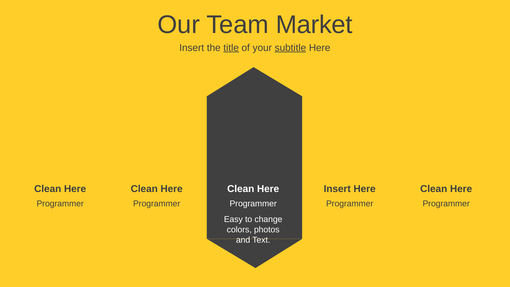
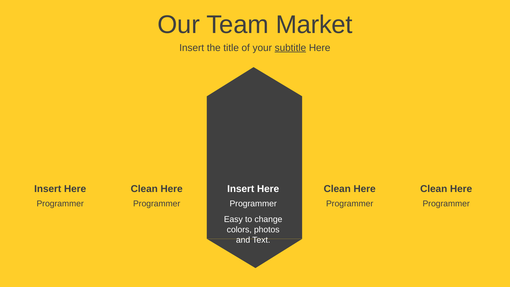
title underline: present -> none (231, 48)
Clean: Clean -> Insert (48, 189)
Clean: Clean -> Insert (241, 189)
Insert: Insert -> Clean (337, 189)
